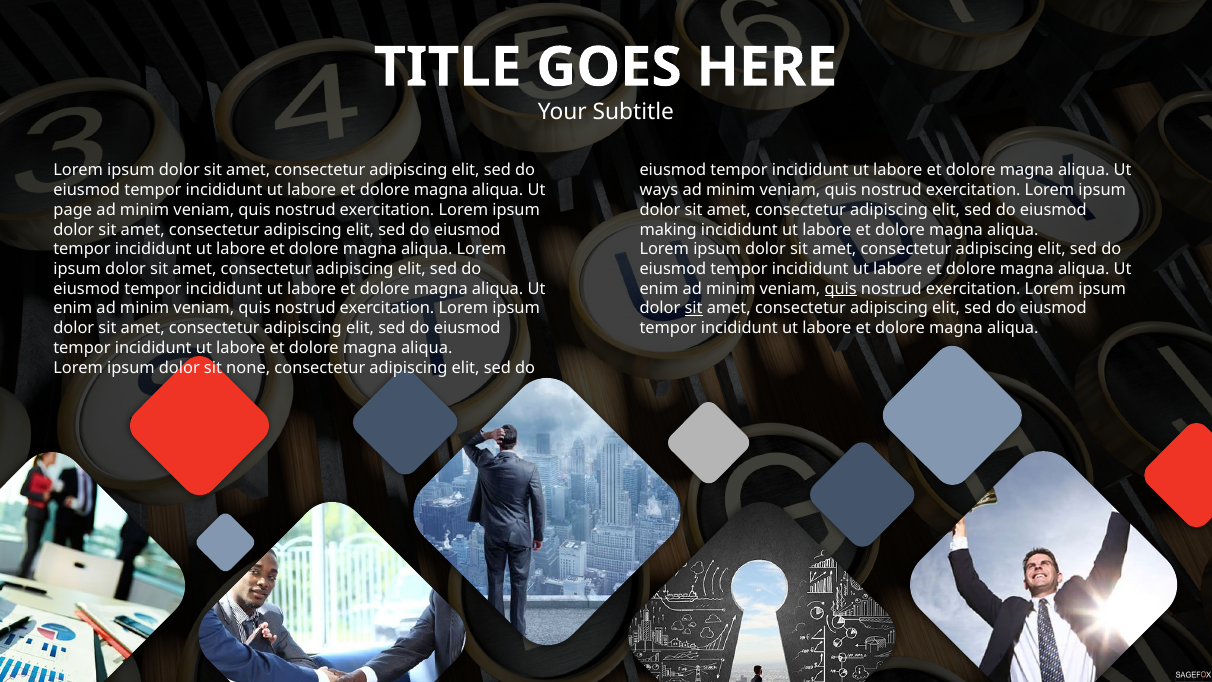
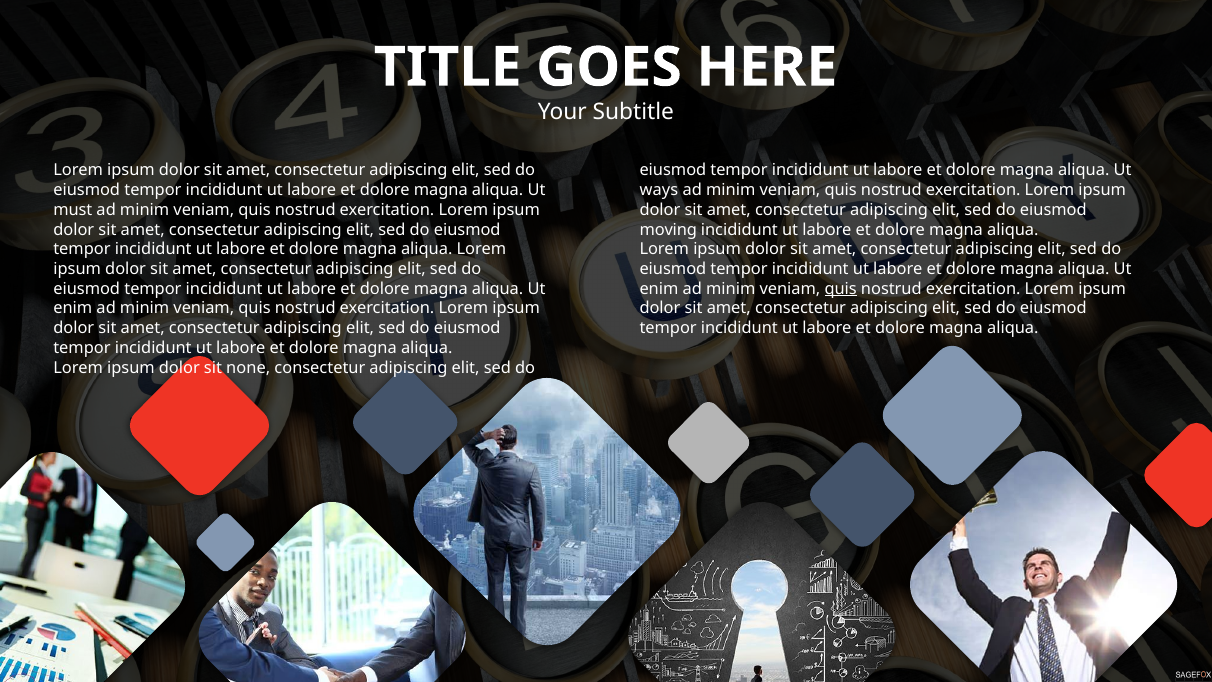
page: page -> must (73, 210)
making: making -> moving (668, 230)
sit underline: present -> none (694, 308)
